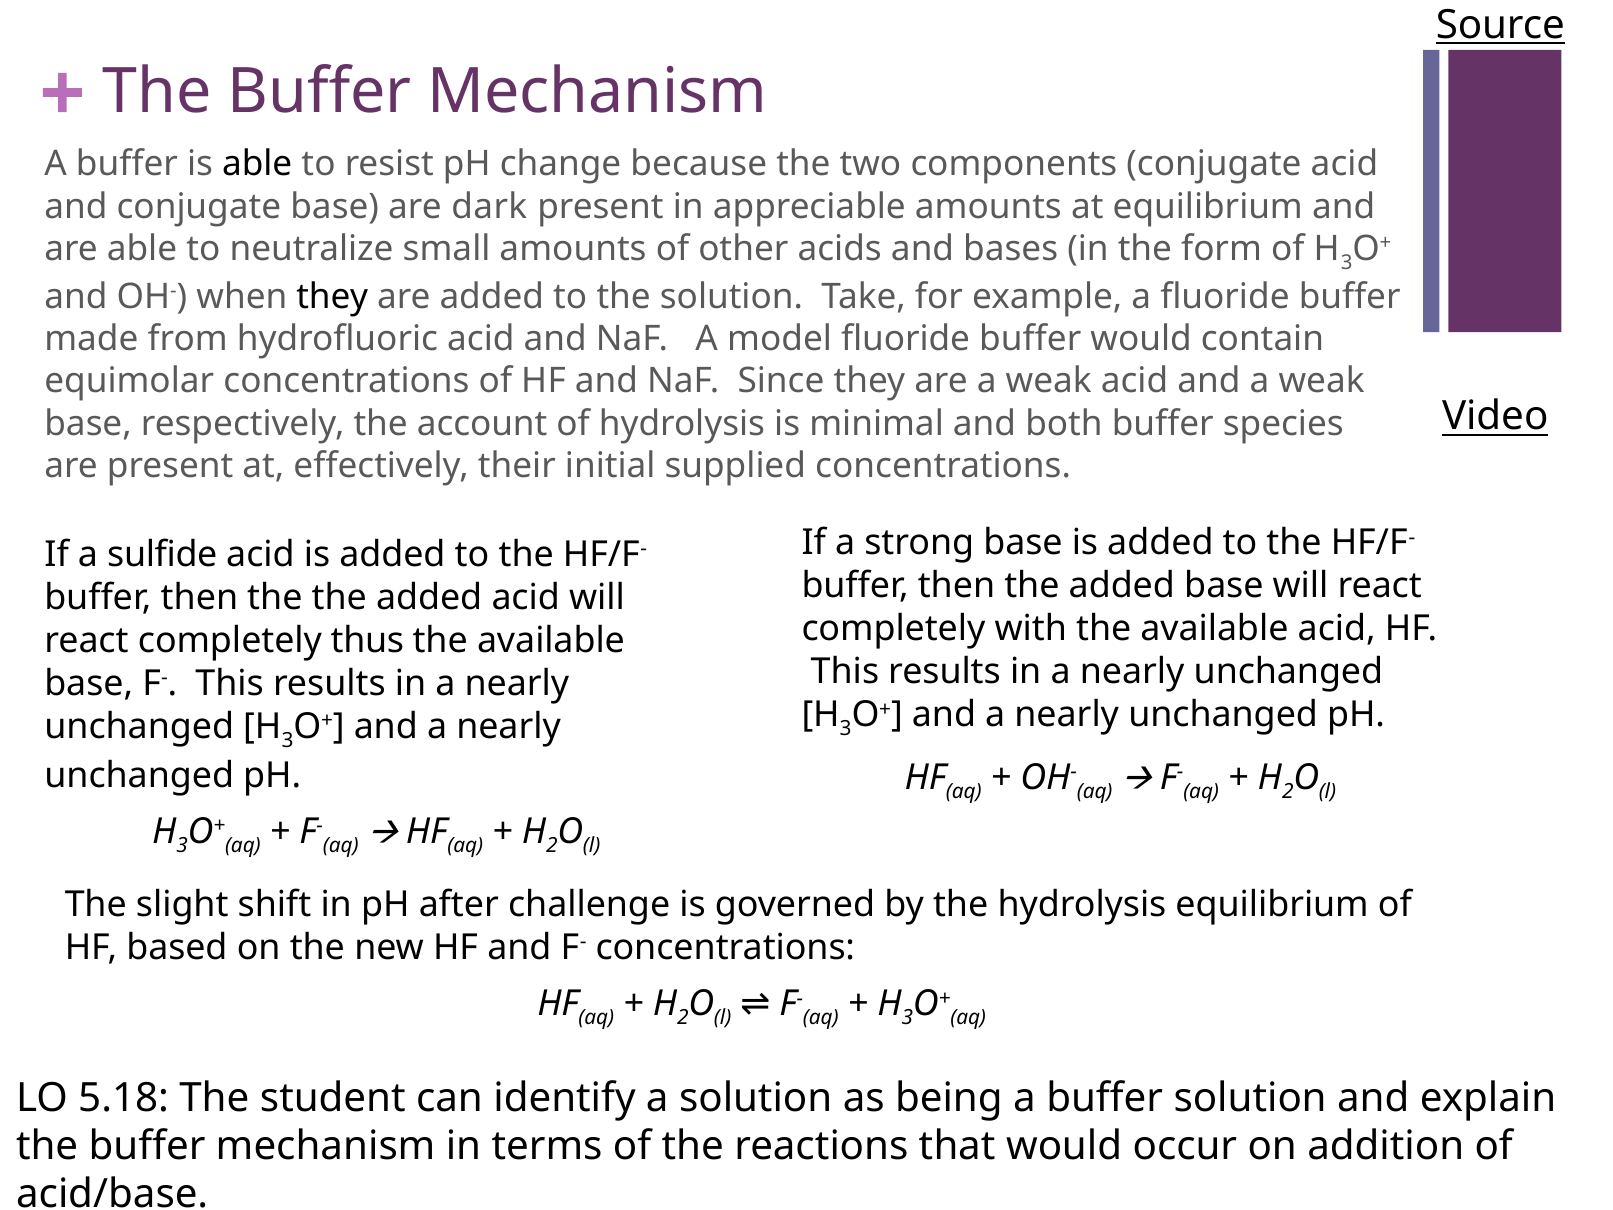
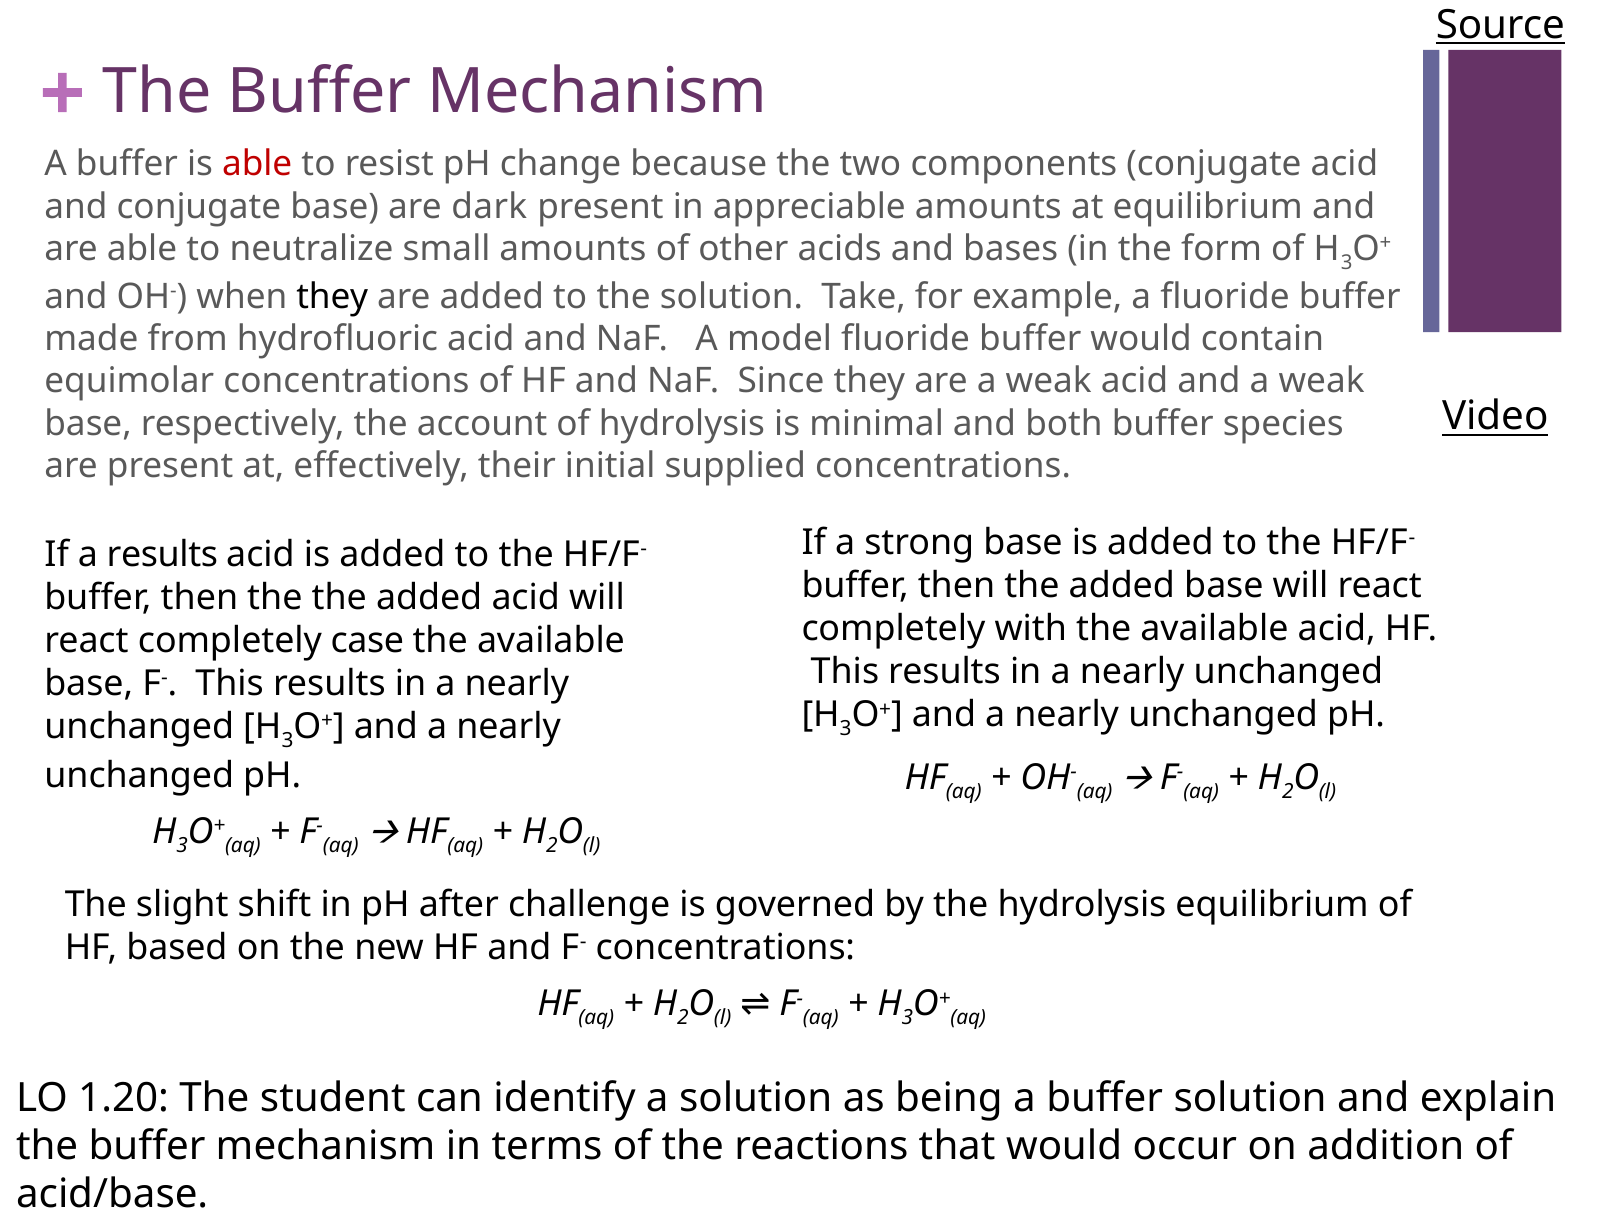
able colour: black -> red (257, 164)
a sulfide: sulfide -> results (162, 554)
thus: thus -> case (367, 640)
5.18: 5.18 -> 1.20 (124, 1098)
